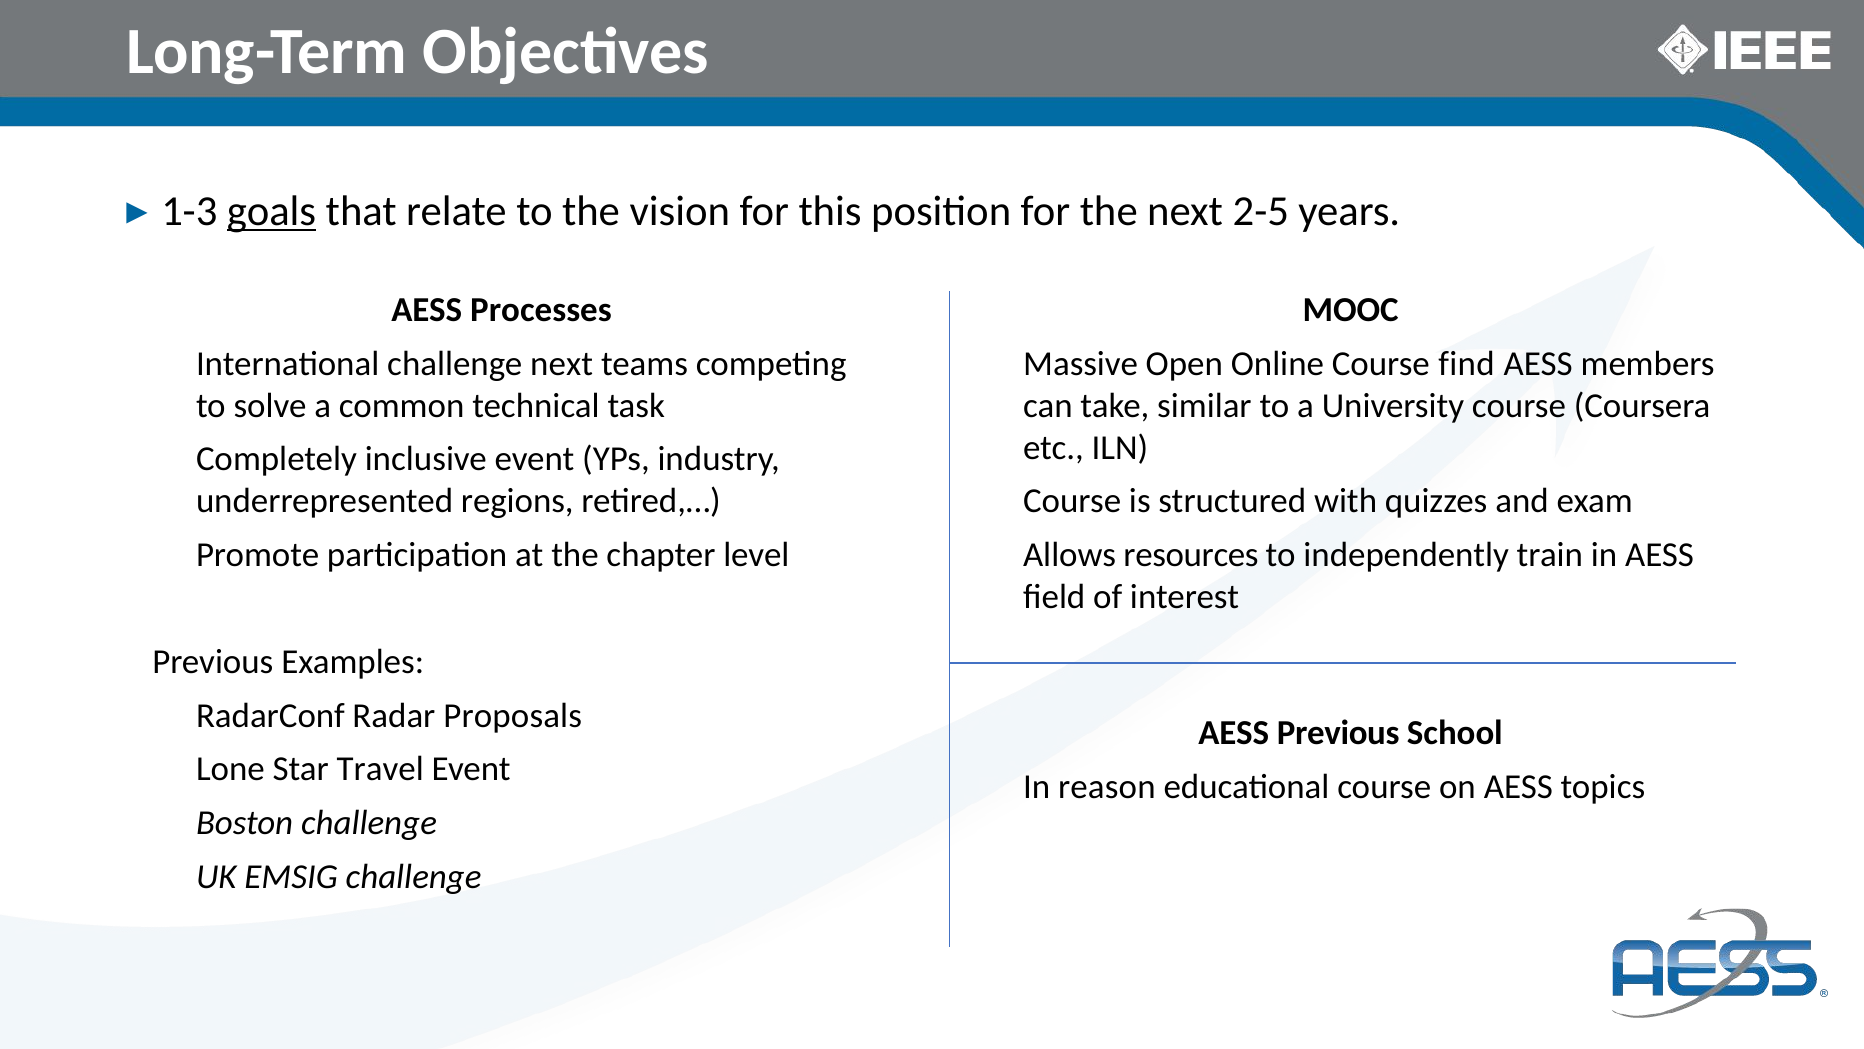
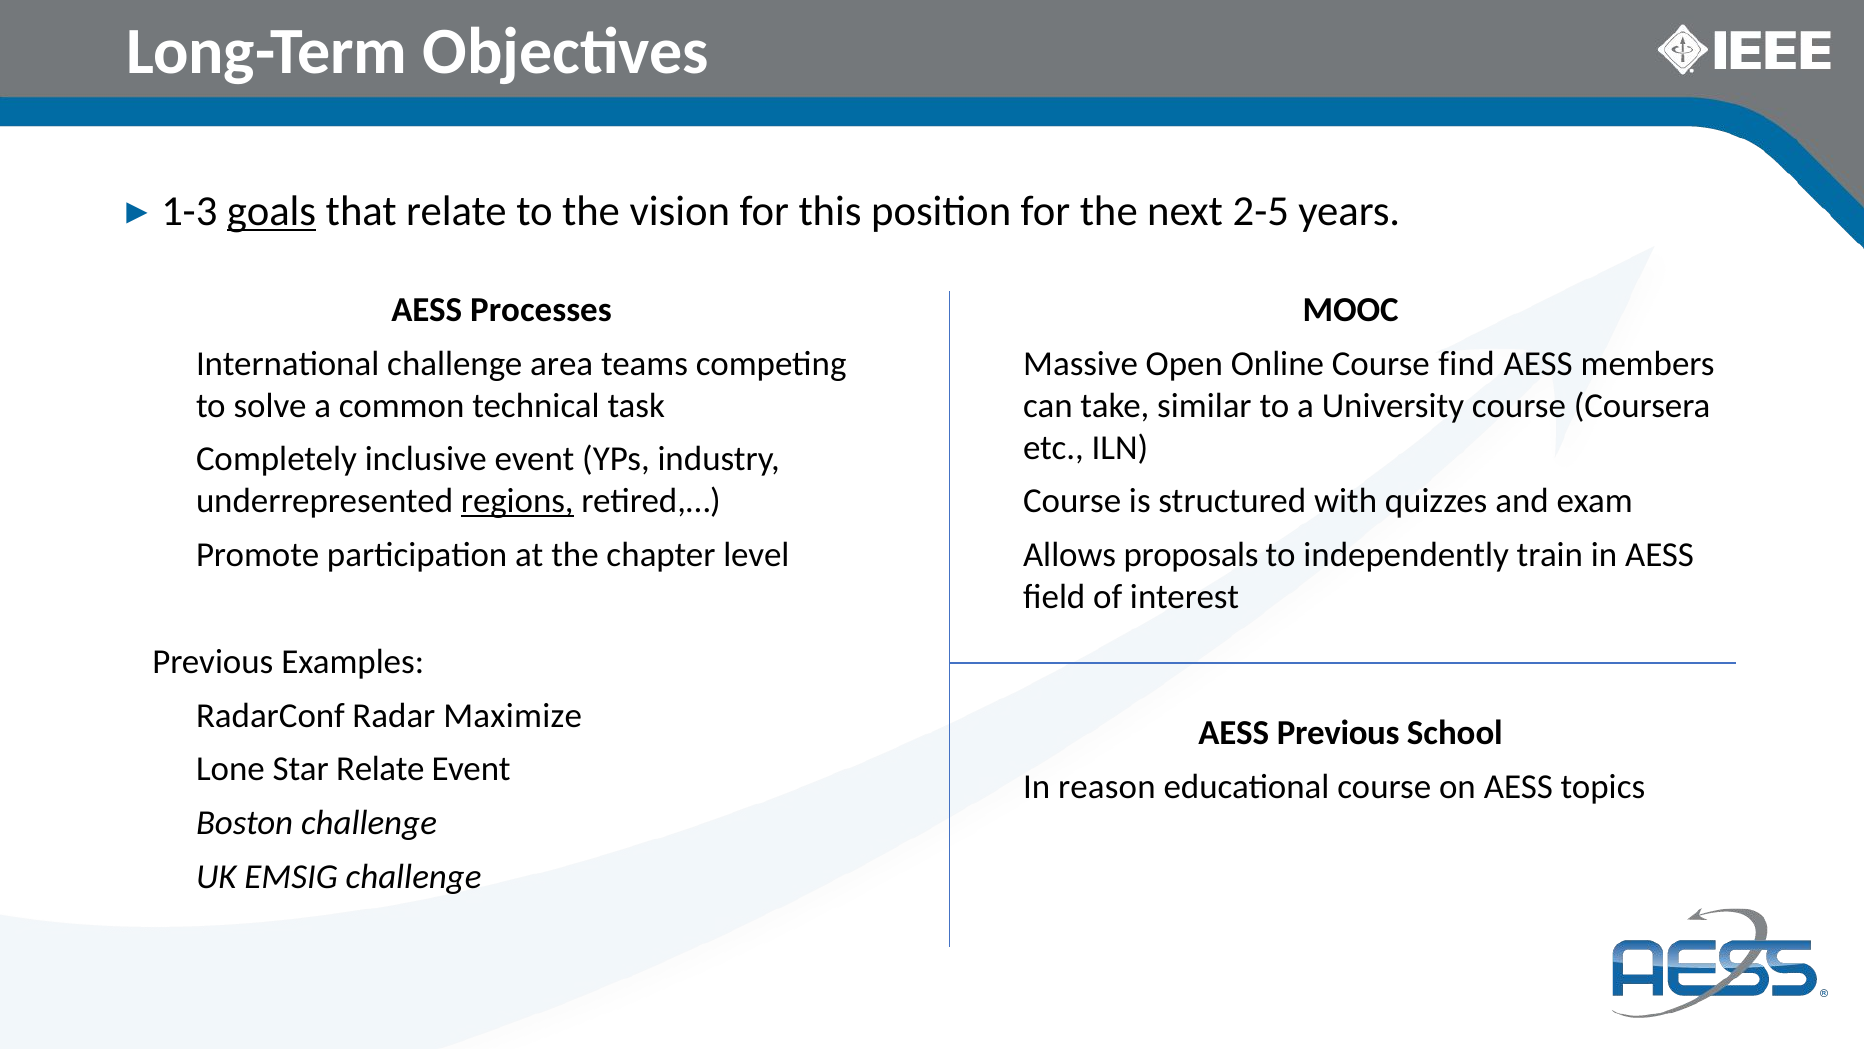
challenge next: next -> area (562, 364)
regions underline: none -> present (517, 501)
resources: resources -> proposals (1191, 555)
Proposals: Proposals -> Maximize (513, 715)
Star Travel: Travel -> Relate (380, 769)
